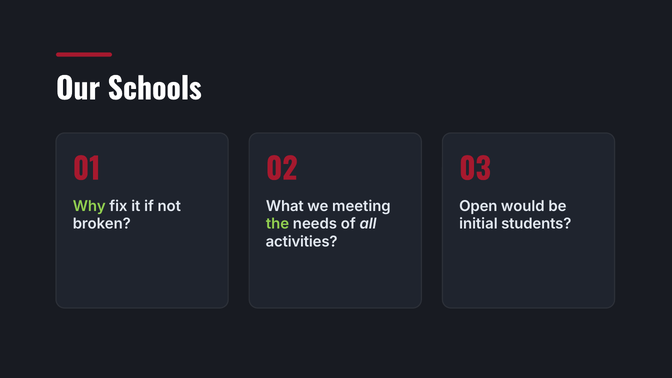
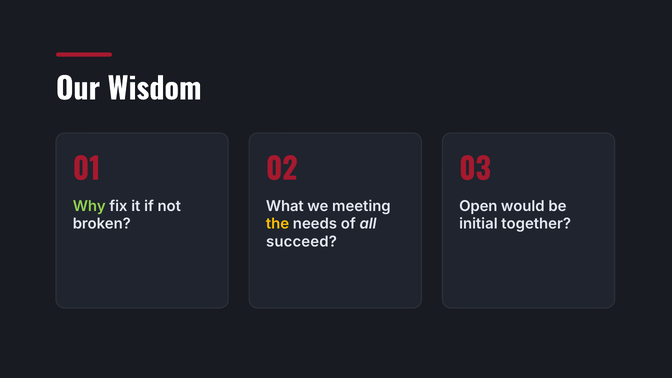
Schools: Schools -> Wisdom (155, 90)
the colour: light green -> yellow (278, 224)
students: students -> together (536, 224)
activities: activities -> succeed (301, 242)
